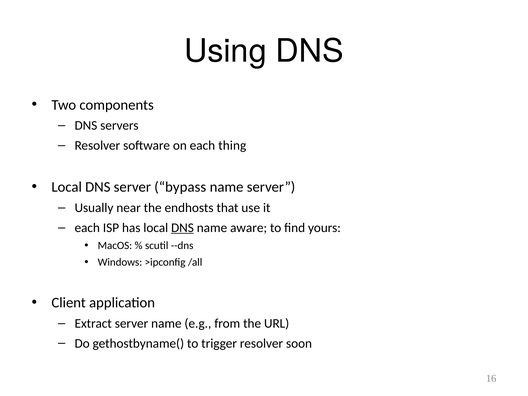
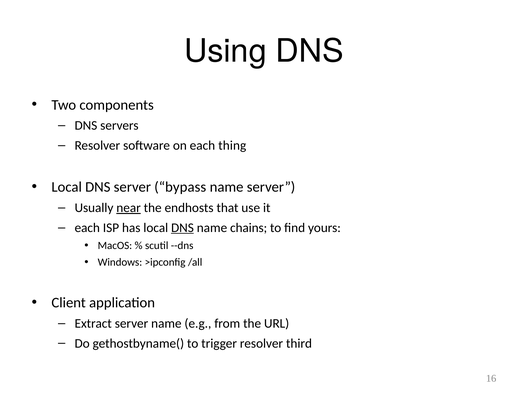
near underline: none -> present (129, 208)
aware: aware -> chains (249, 228)
soon: soon -> third (299, 343)
